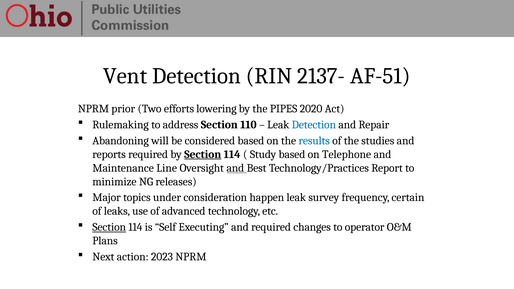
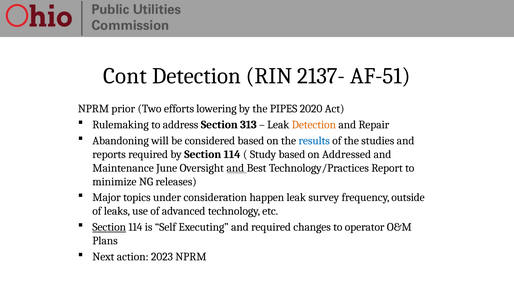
Vent: Vent -> Cont (125, 76)
110: 110 -> 313 (248, 125)
Detection colour: blue -> orange (314, 125)
Section underline: present -> none (203, 154)
Telephone: Telephone -> Addressed (347, 154)
Line: Line -> June (167, 168)
certain: certain -> outside (408, 198)
